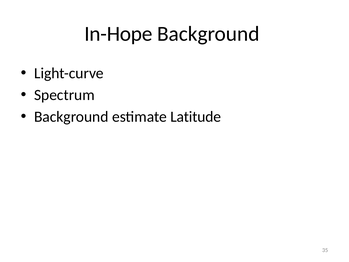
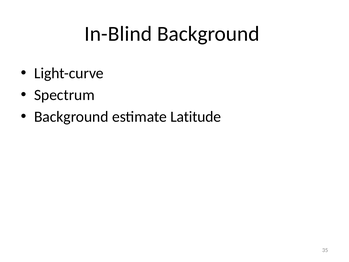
In-Hope: In-Hope -> In-Blind (118, 34)
